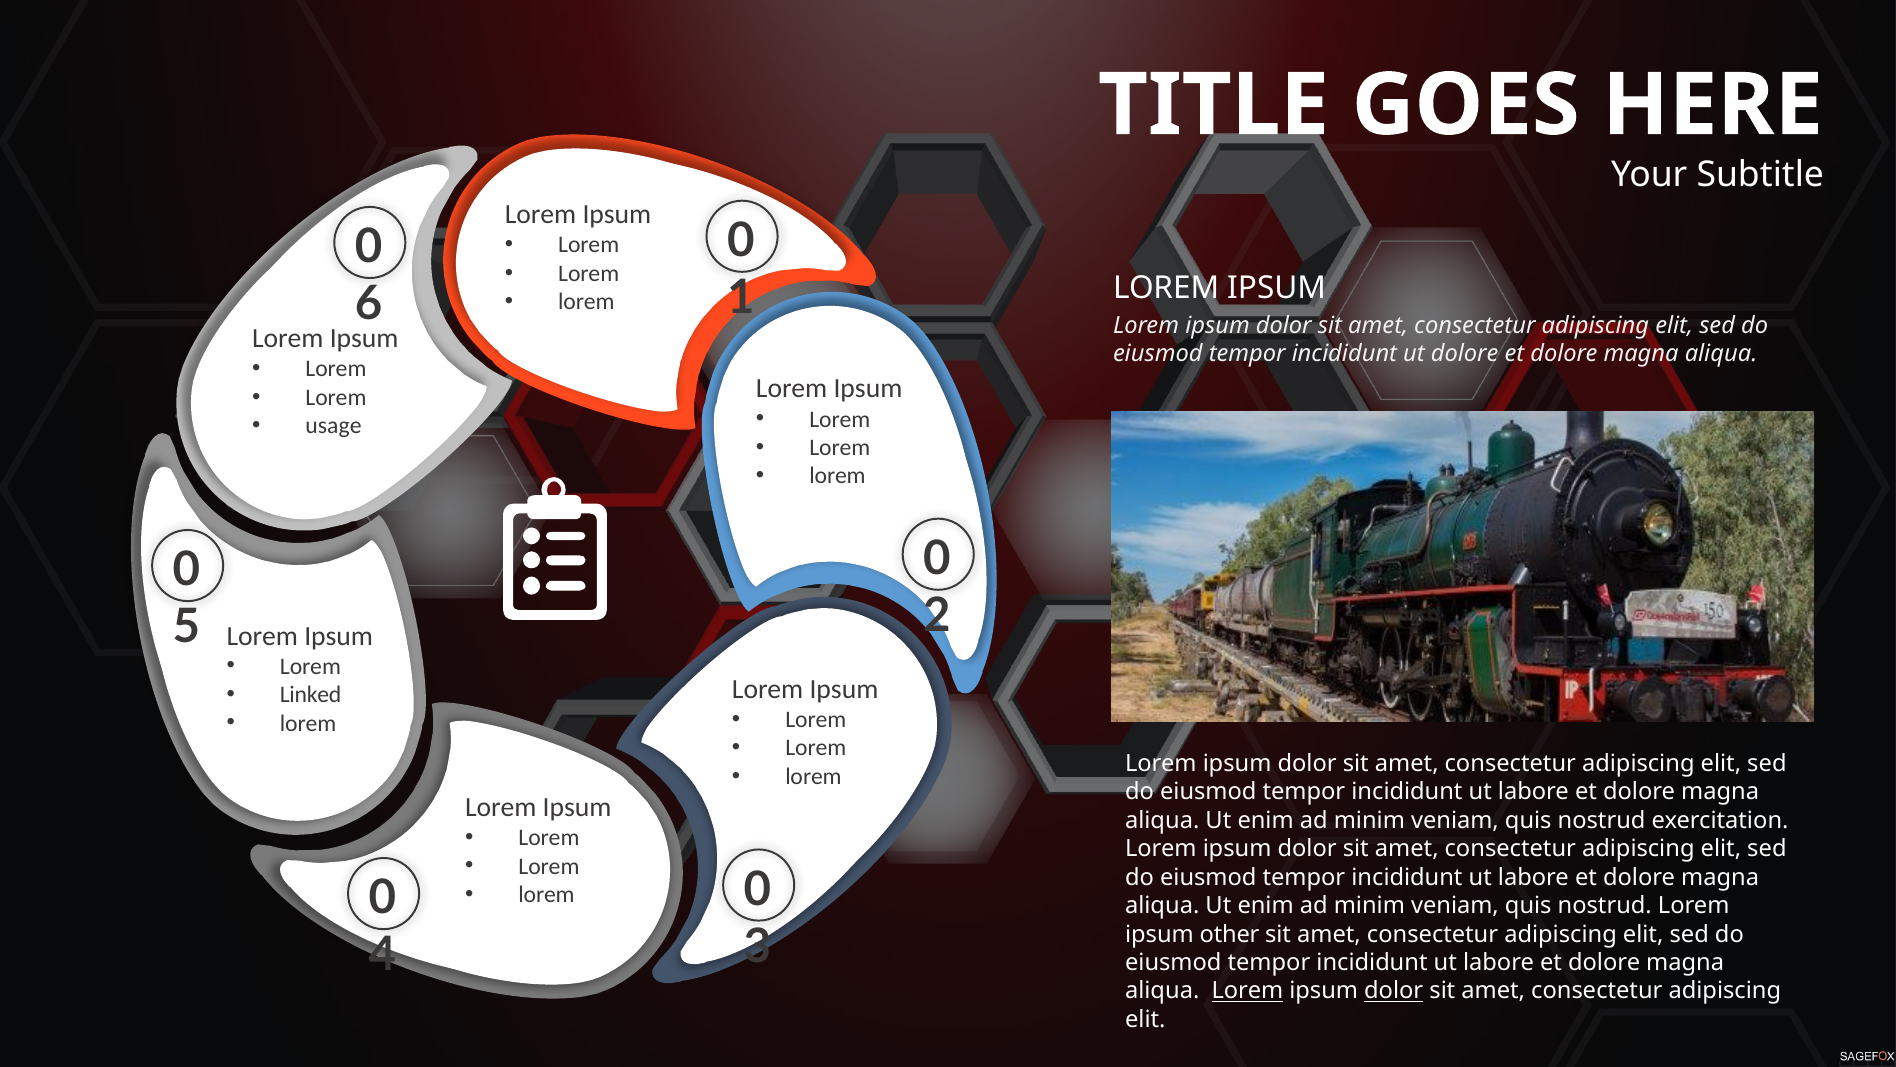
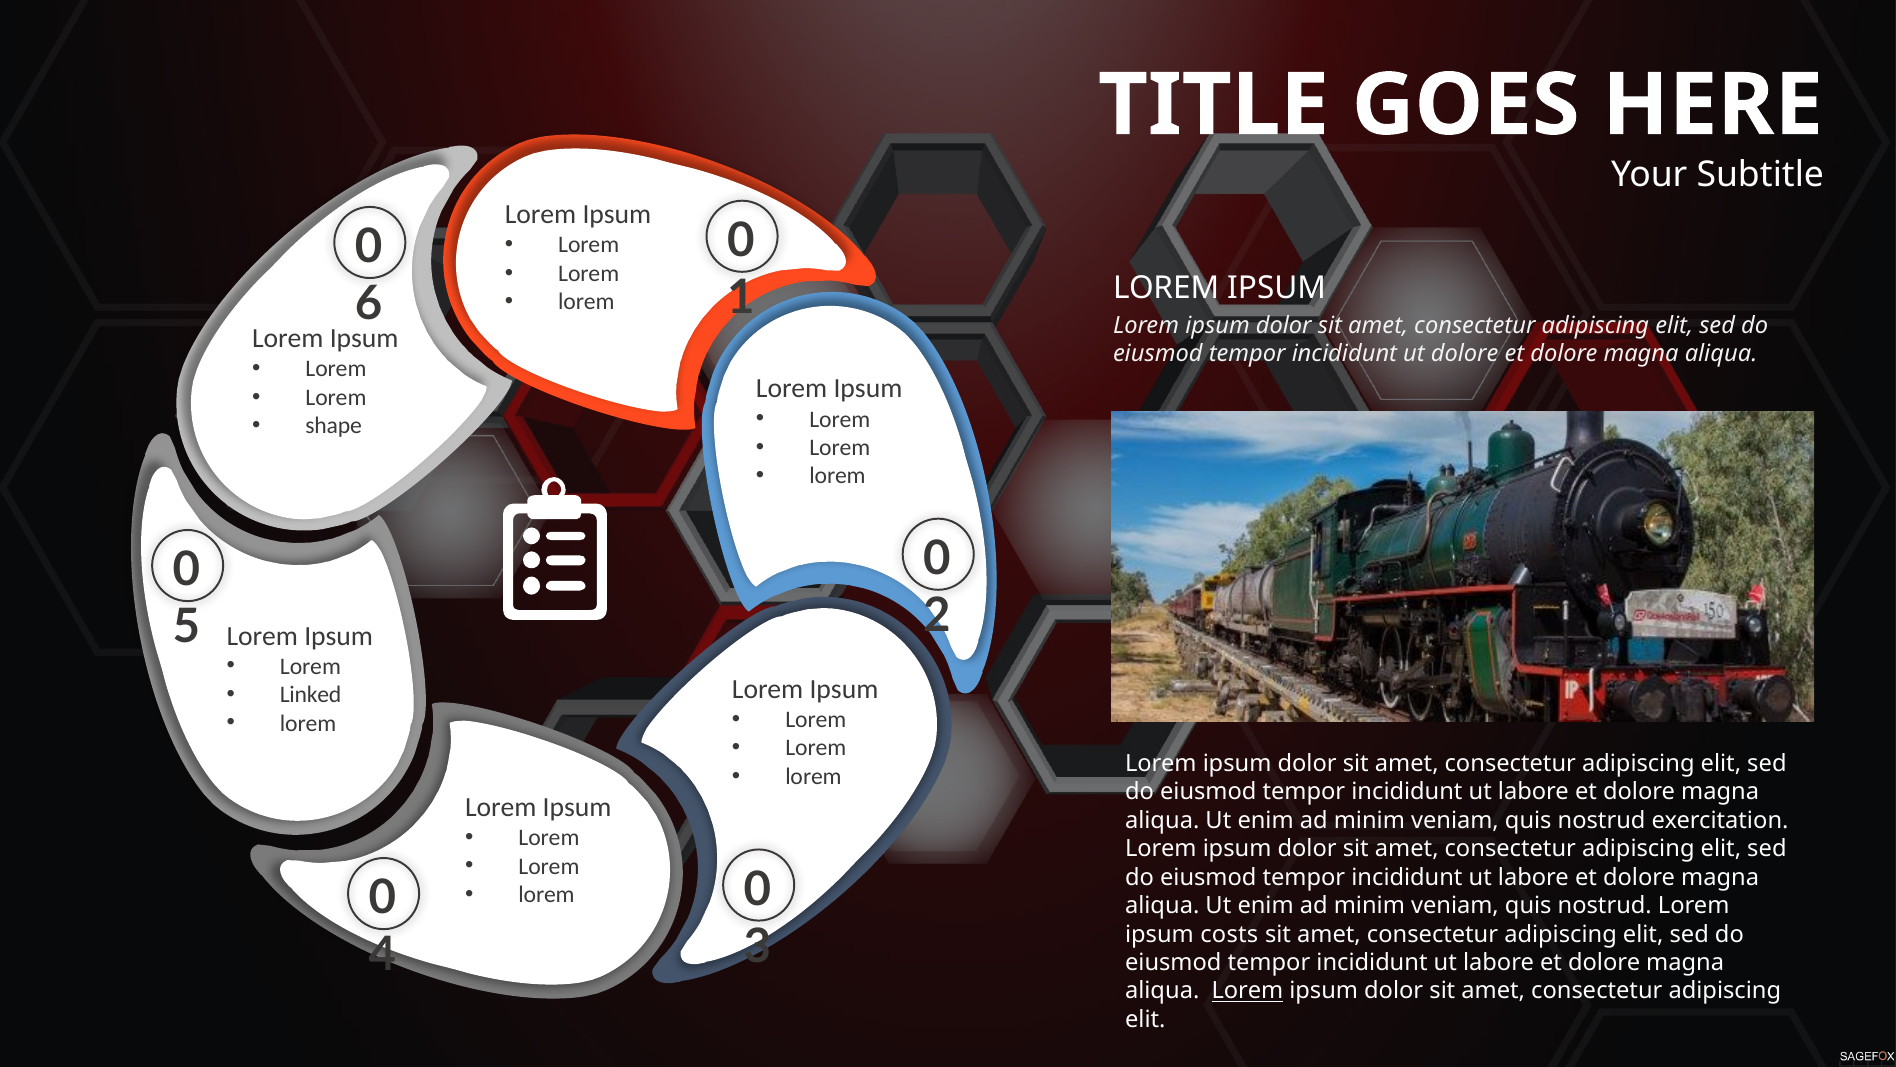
usage: usage -> shape (334, 426)
other: other -> costs (1229, 934)
dolor underline: present -> none (1394, 991)
